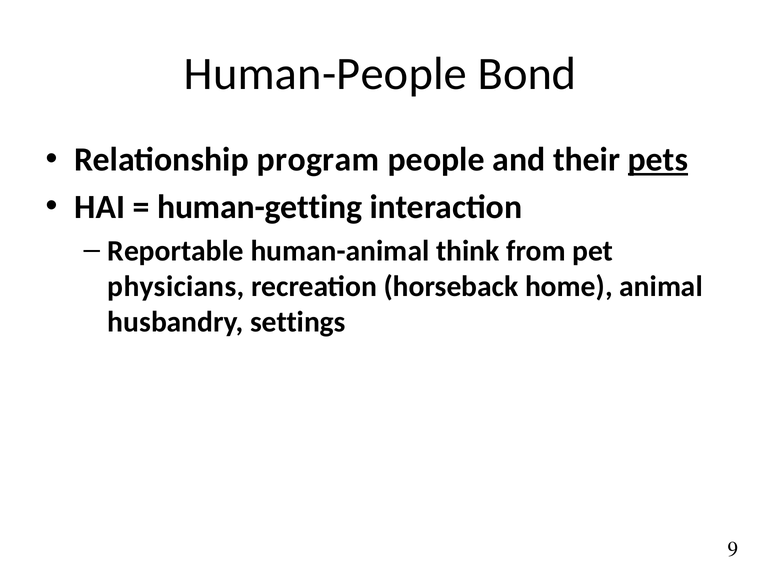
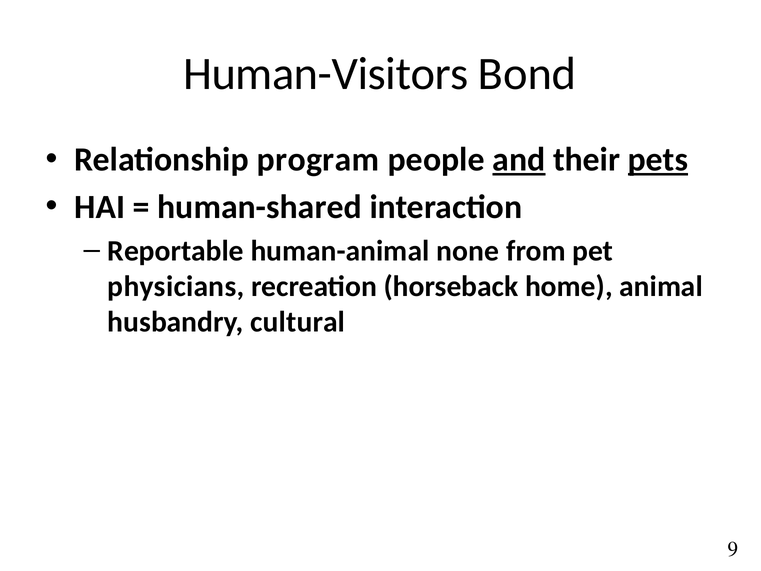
Human-People: Human-People -> Human-Visitors (326, 74)
and underline: none -> present (519, 160)
human-getting: human-getting -> human-shared (260, 207)
think: think -> none (468, 251)
settings: settings -> cultural (298, 322)
